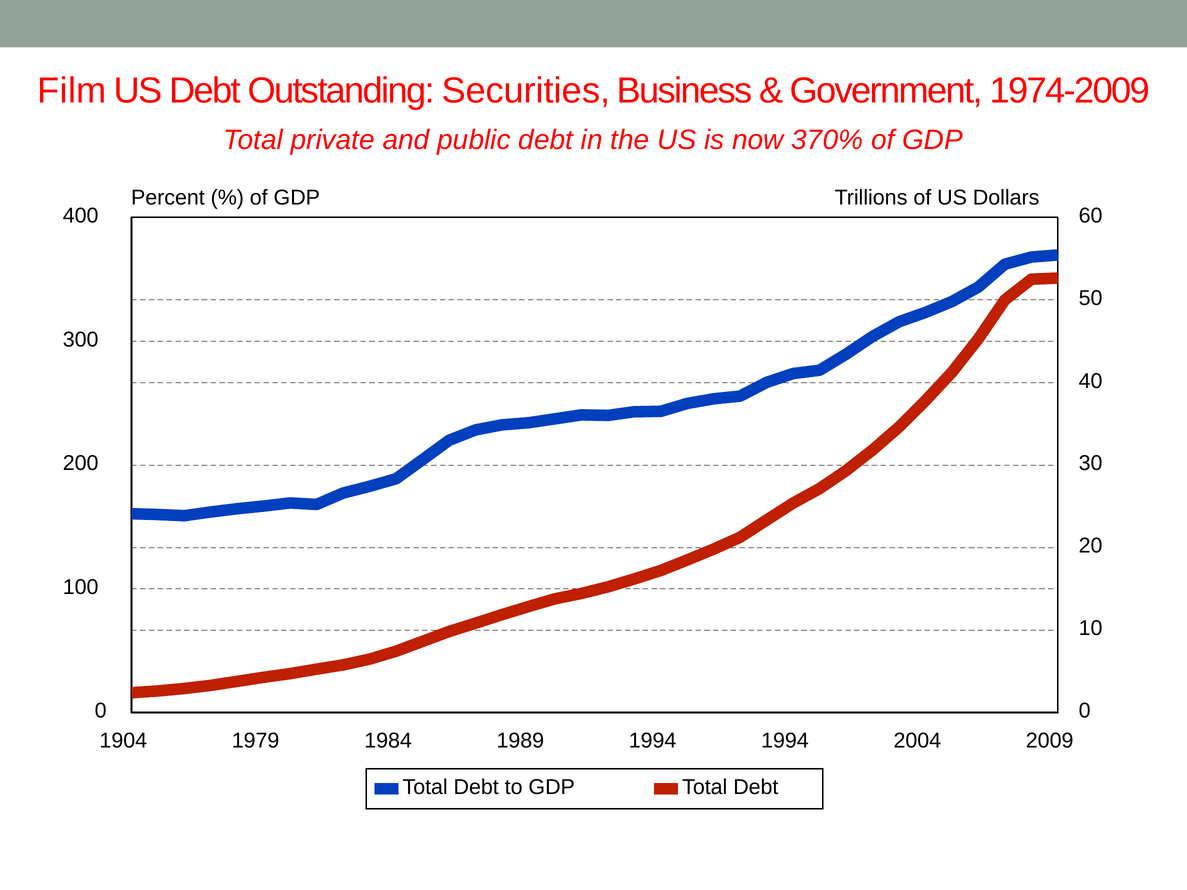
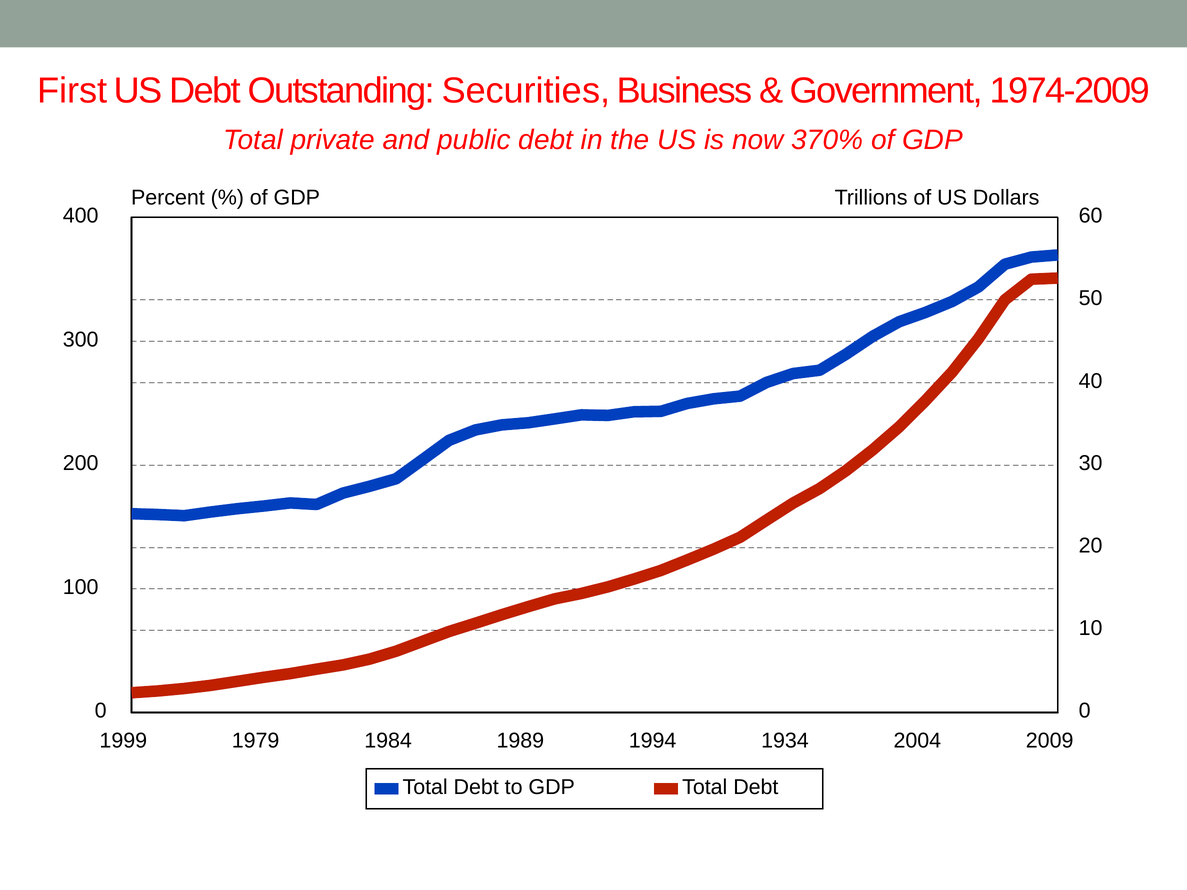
Film: Film -> First (72, 91)
1904: 1904 -> 1999 (123, 741)
1994 1994: 1994 -> 1934 (785, 741)
